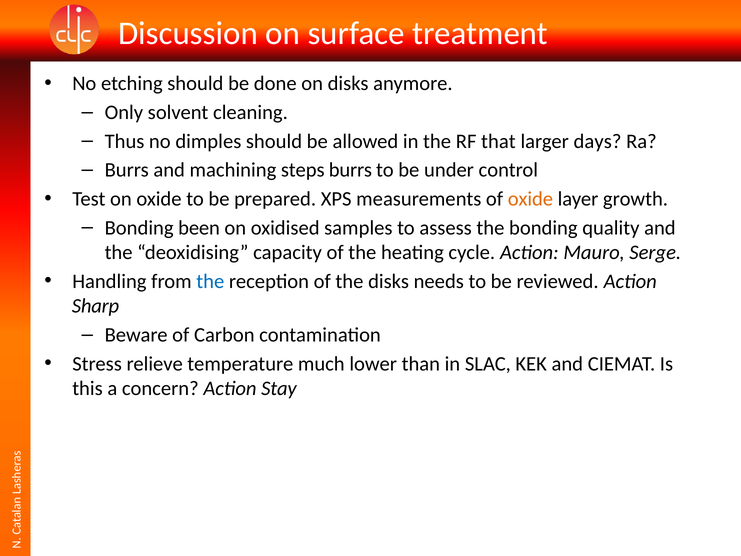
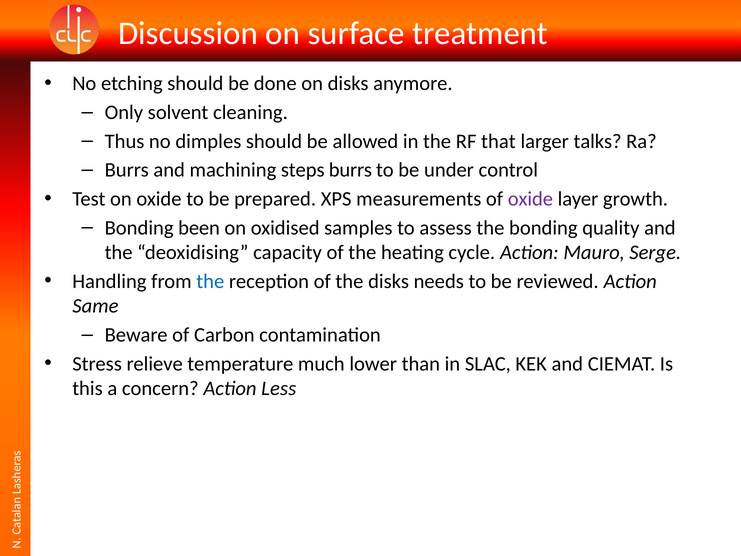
days: days -> talks (598, 141)
oxide colour: orange -> purple (530, 199)
Sharp: Sharp -> Same (95, 306)
Stay: Stay -> Less (279, 388)
